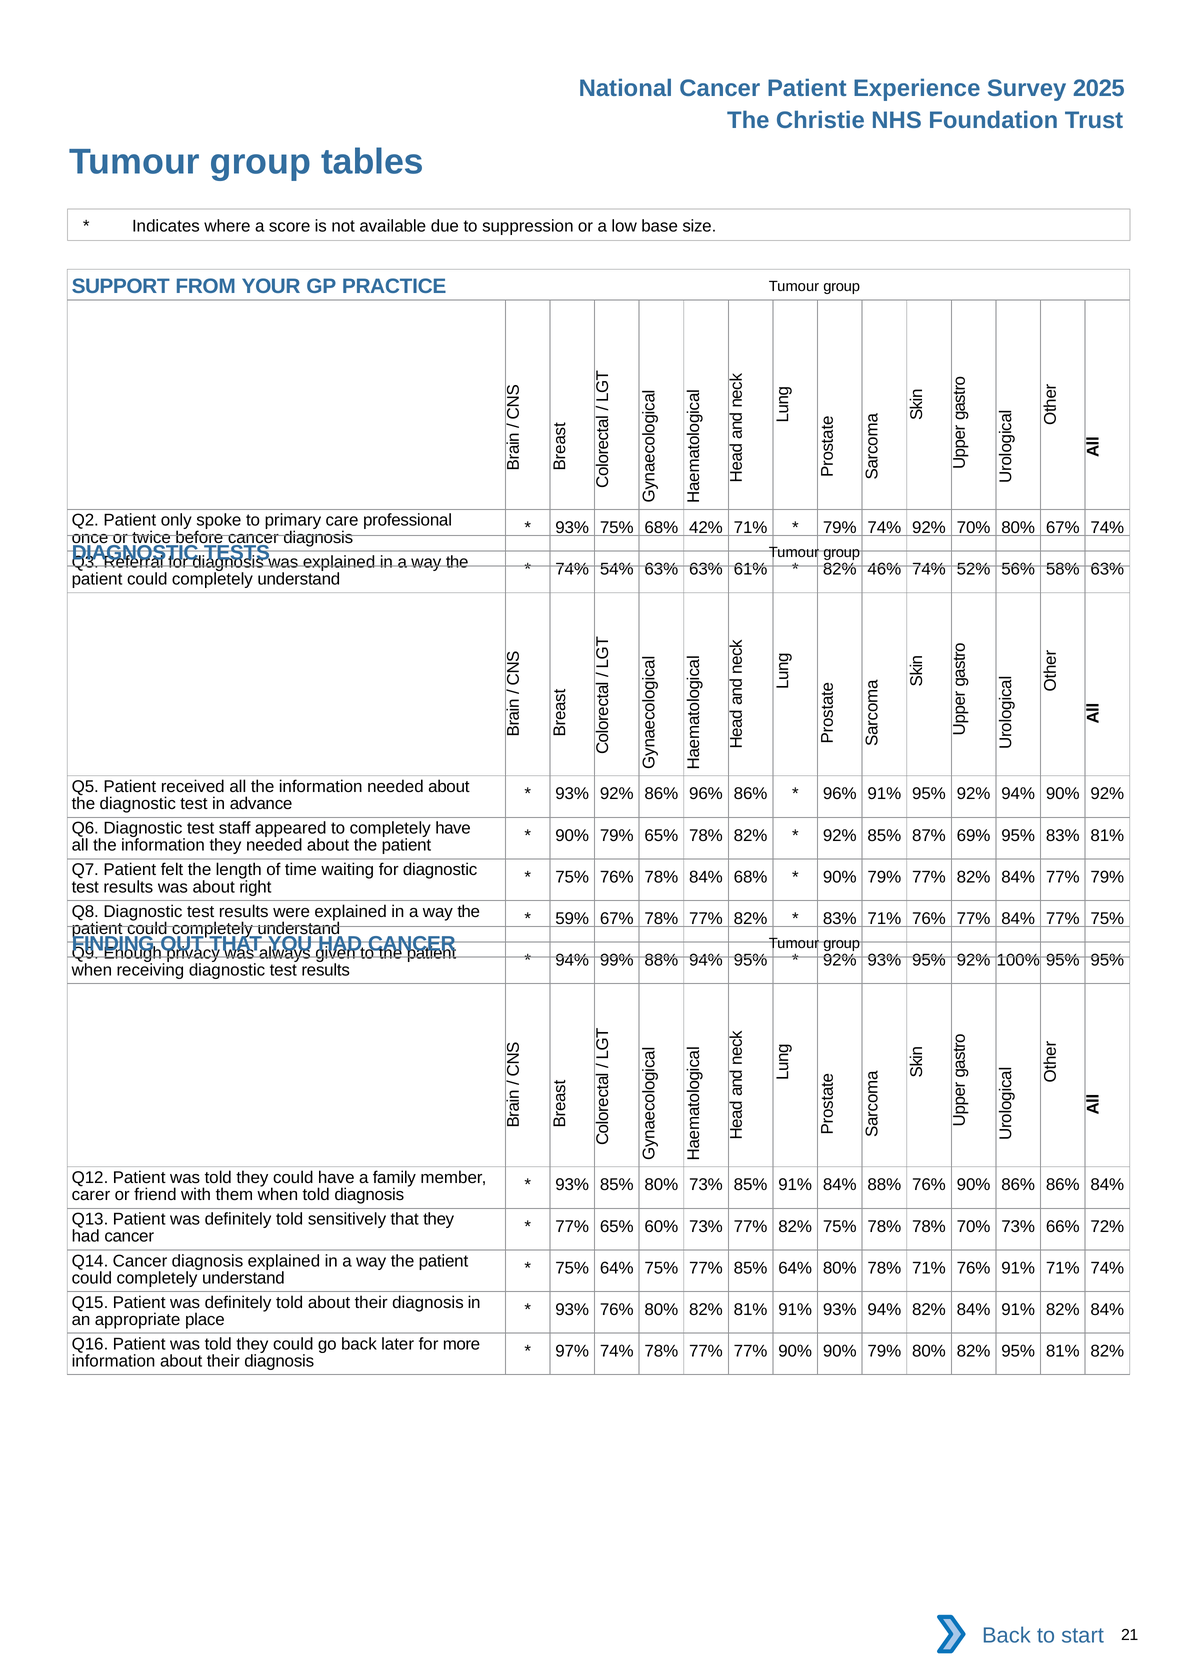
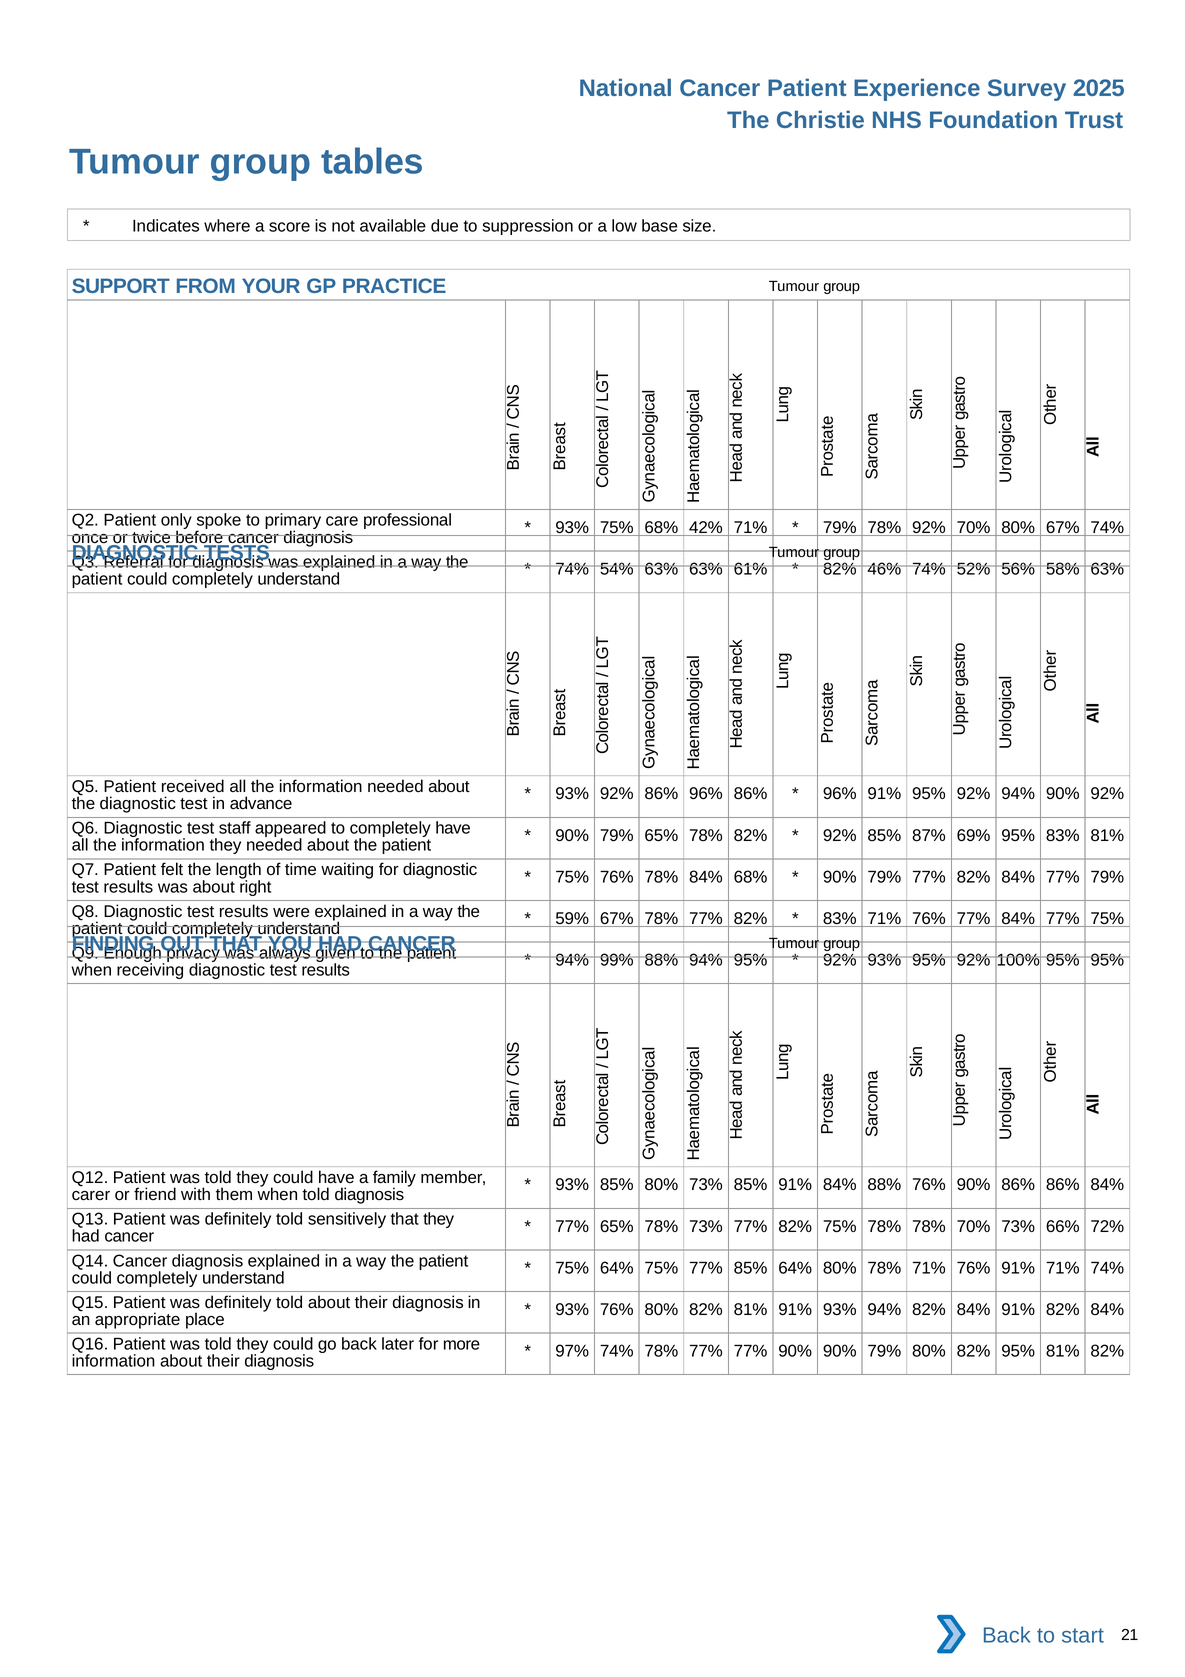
79% 74%: 74% -> 78% (884, 528)
77% 65% 60%: 60% -> 78% (661, 1226)
